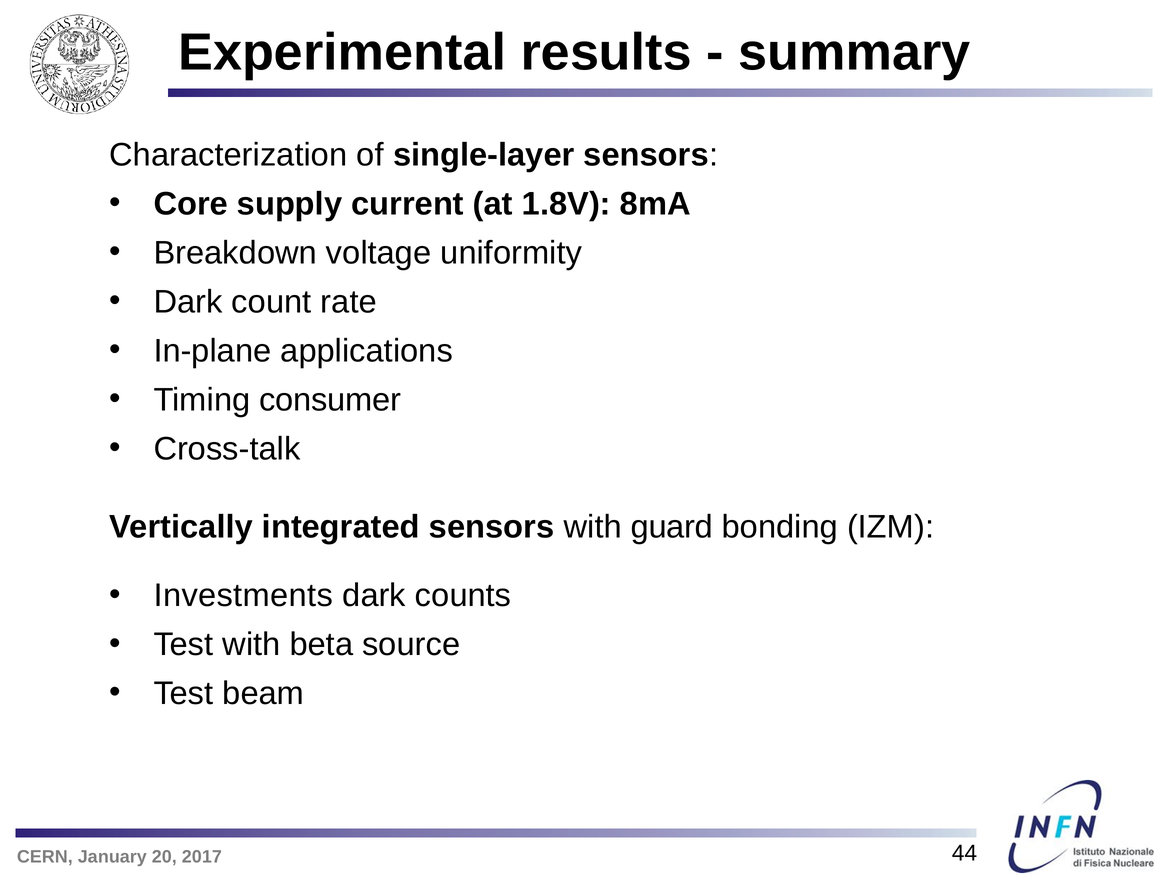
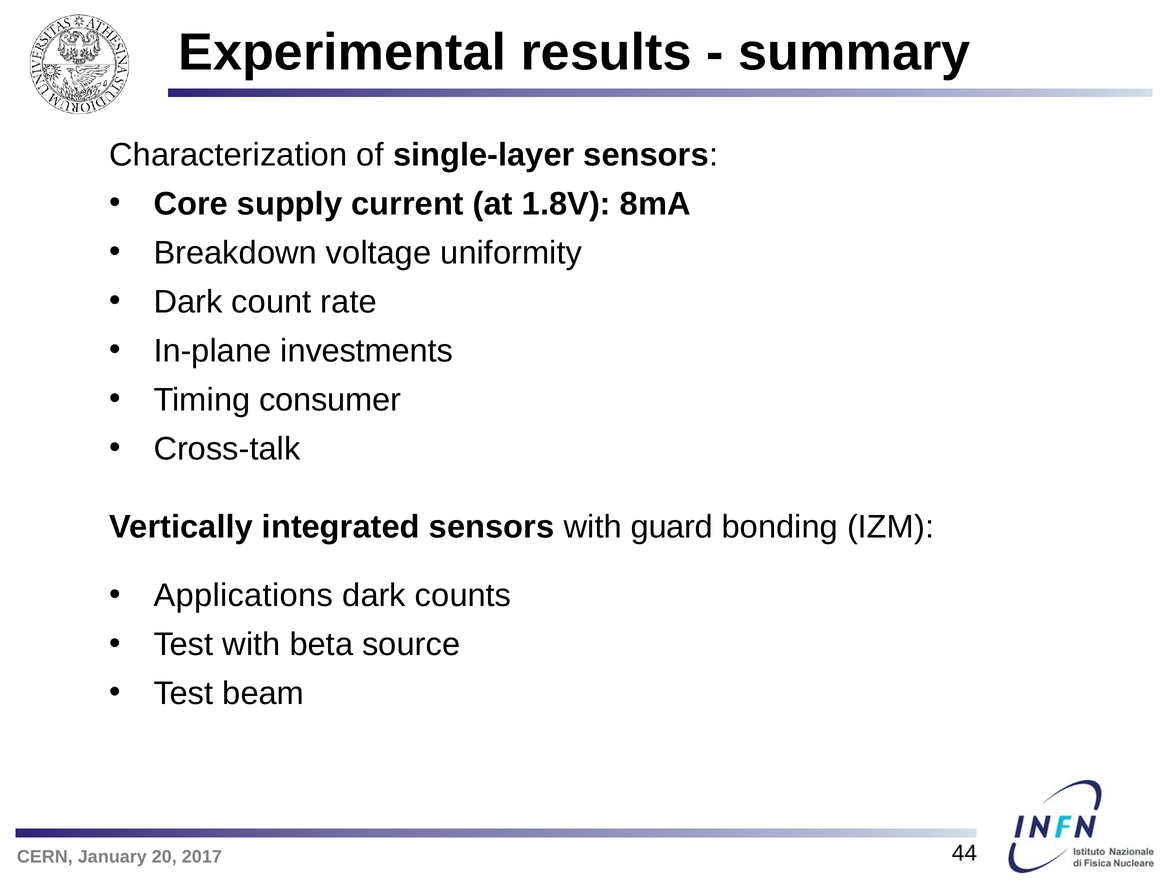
applications: applications -> investments (367, 351)
Investments: Investments -> Applications (243, 596)
